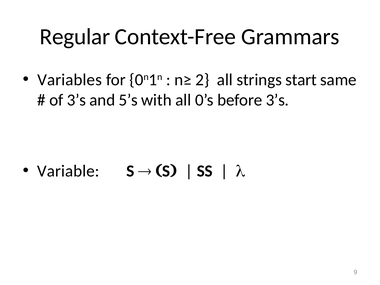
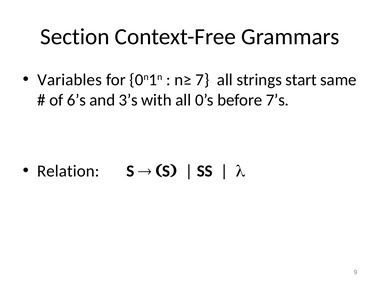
Regular: Regular -> Section (75, 37)
2: 2 -> 7 (202, 80)
of 3’s: 3’s -> 6’s (76, 100)
5’s: 5’s -> 3’s (128, 100)
before 3’s: 3’s -> 7’s (277, 100)
Variable: Variable -> Relation (68, 171)
